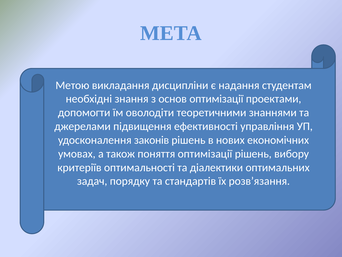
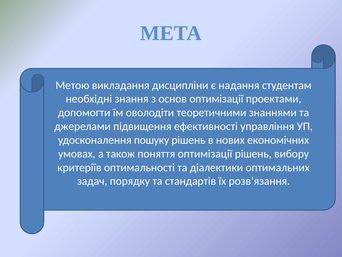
законів: законів -> пошуку (152, 140)
